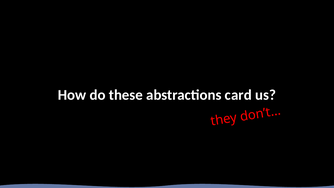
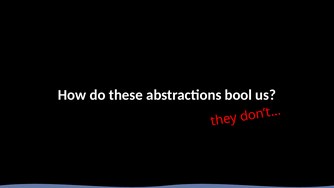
card: card -> bool (238, 95)
